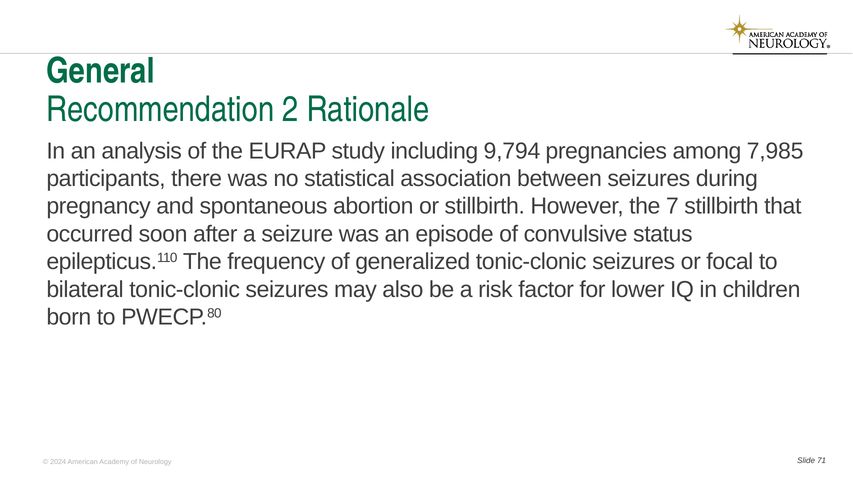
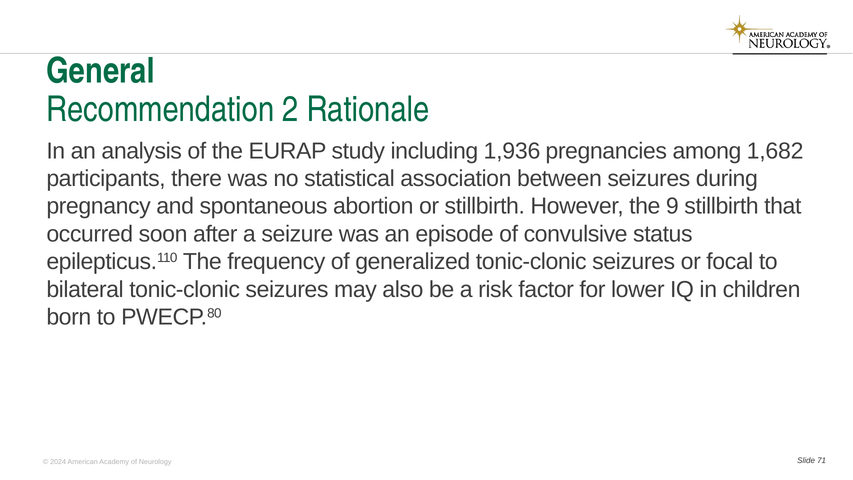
9,794: 9,794 -> 1,936 (512, 151)
7,985: 7,985 -> 1,682 (775, 151)
7: 7 -> 9 (672, 206)
